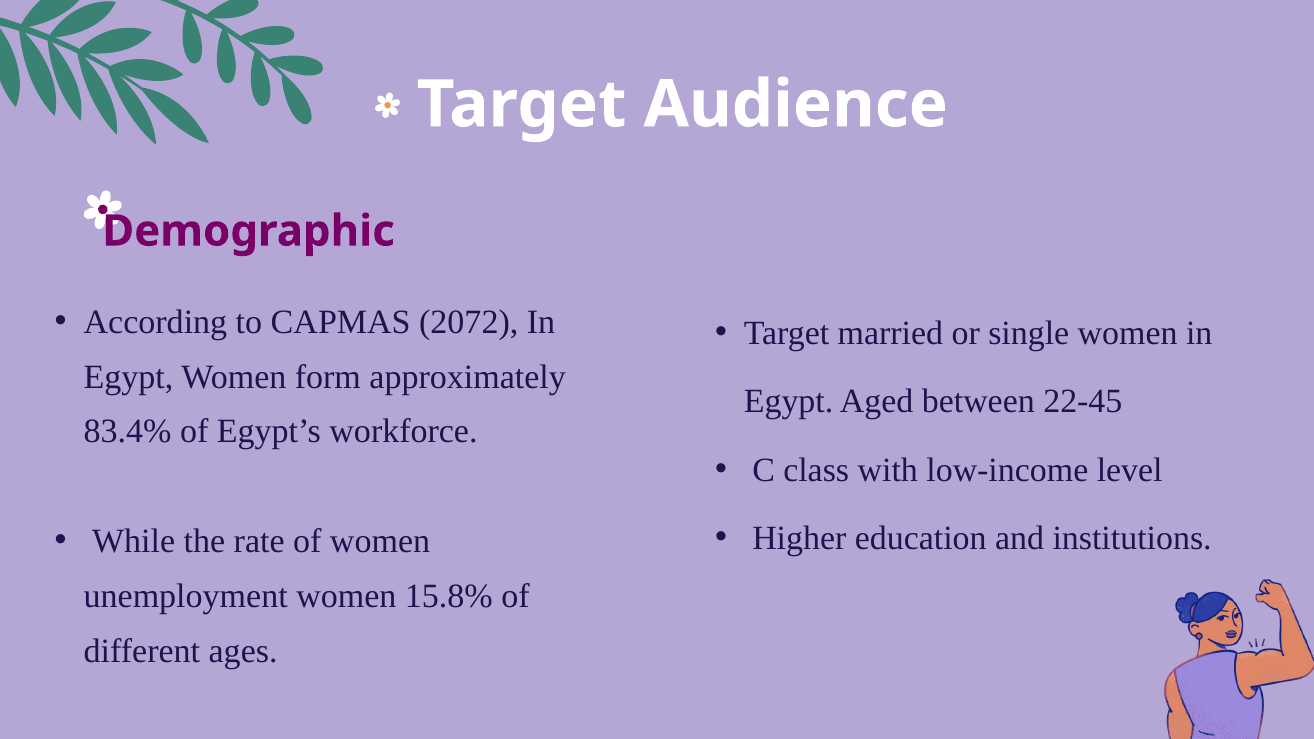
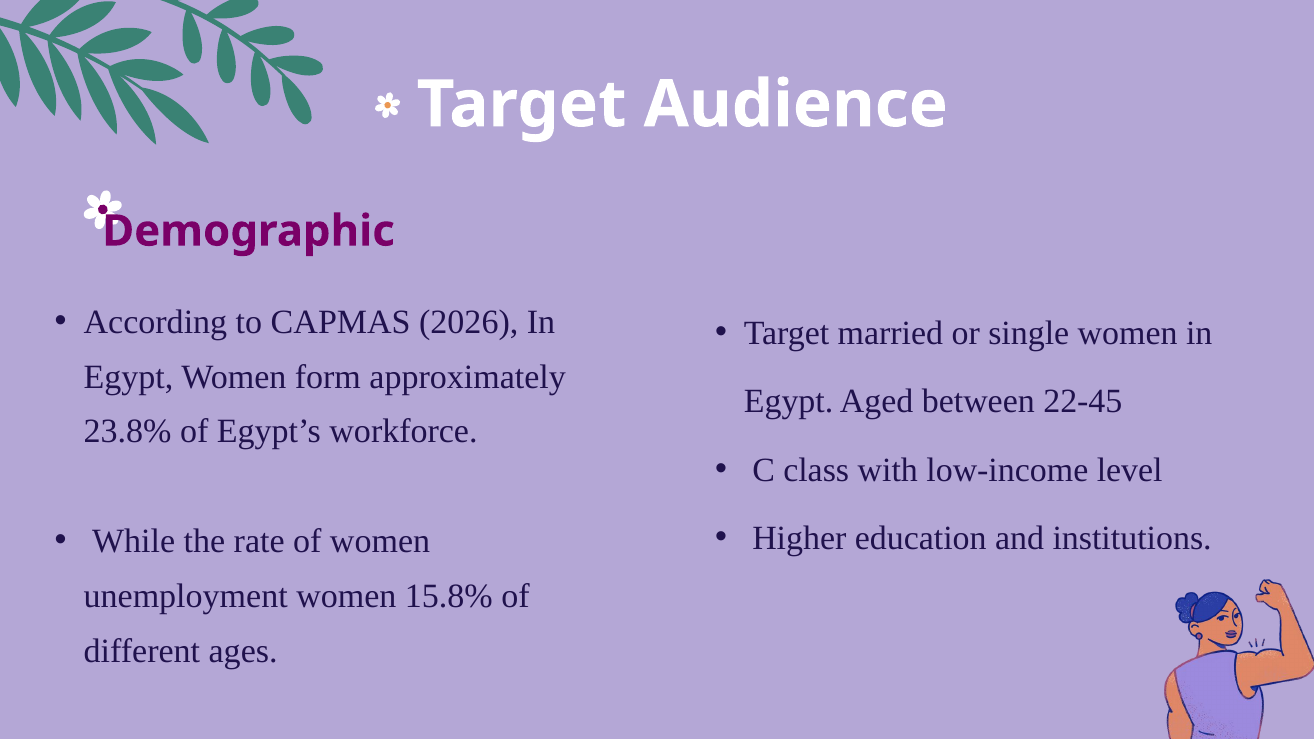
2072: 2072 -> 2026 (469, 322)
83.4%: 83.4% -> 23.8% (128, 432)
